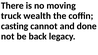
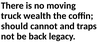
casting: casting -> should (15, 26)
done: done -> traps (87, 26)
